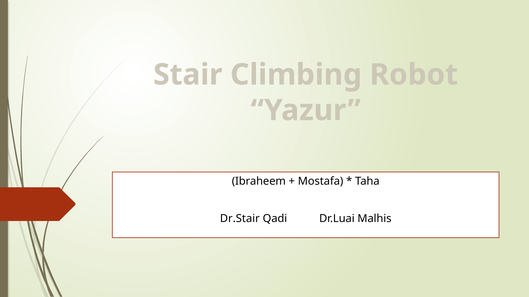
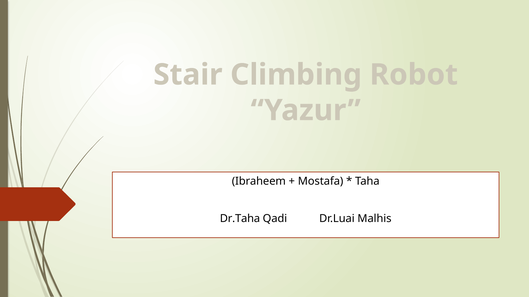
Dr.Stair: Dr.Stair -> Dr.Taha (240, 219)
